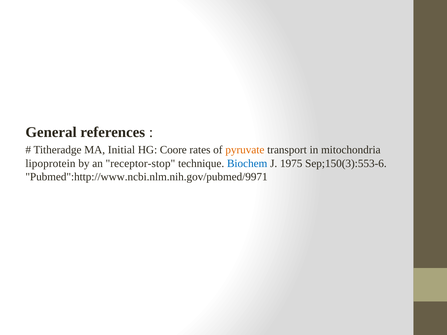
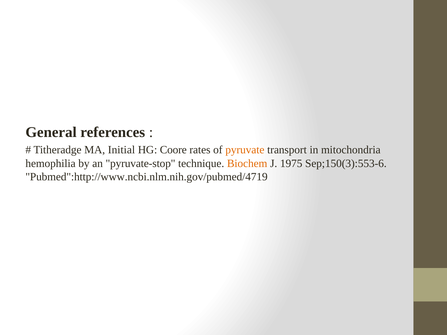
lipoprotein: lipoprotein -> hemophilia (51, 163)
receptor-stop: receptor-stop -> pyruvate-stop (140, 163)
Biochem colour: blue -> orange (247, 163)
Pubmed":http://www.ncbi.nlm.nih.gov/pubmed/9971: Pubmed":http://www.ncbi.nlm.nih.gov/pubmed/9971 -> Pubmed":http://www.ncbi.nlm.nih.gov/pubmed/4719 (147, 177)
